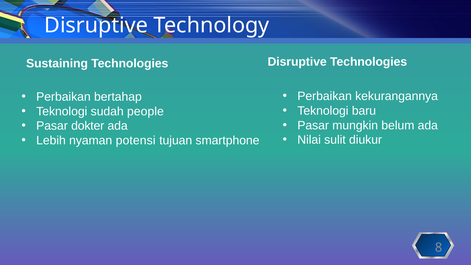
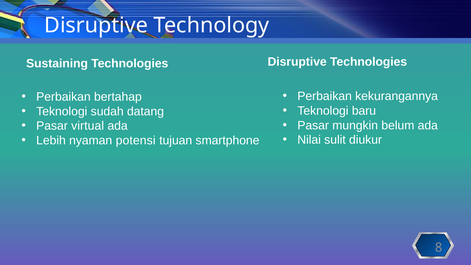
people: people -> datang (146, 111)
dokter: dokter -> virtual (88, 126)
